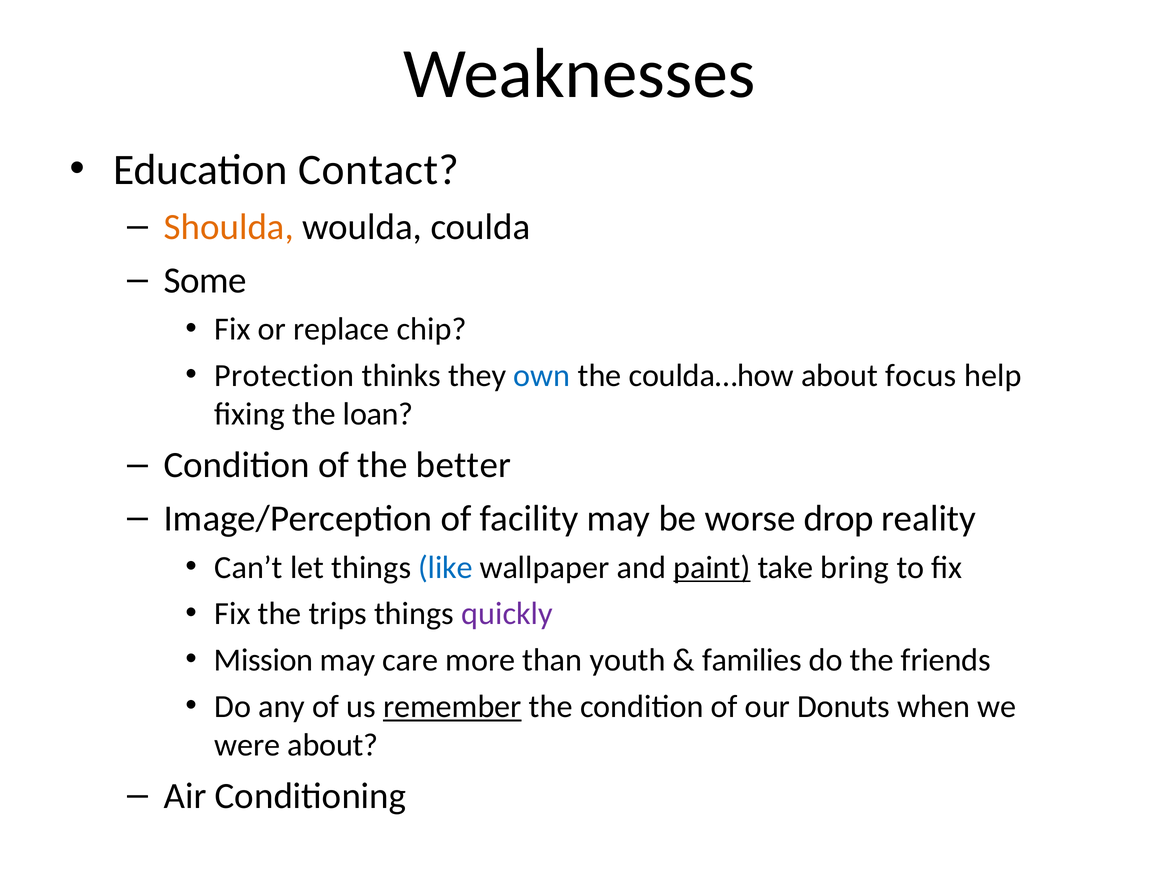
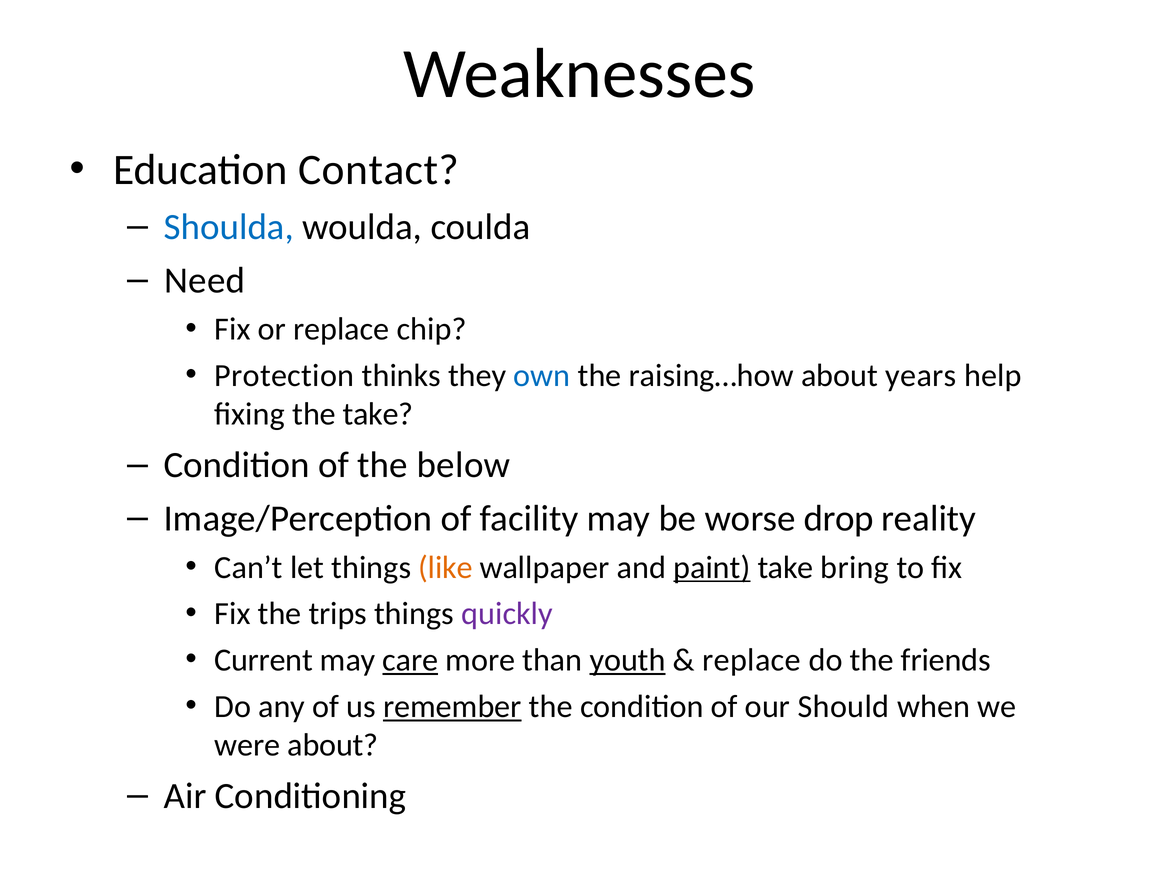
Shoulda colour: orange -> blue (229, 227)
Some: Some -> Need (205, 280)
coulda…how: coulda…how -> raising…how (711, 376)
focus: focus -> years (921, 376)
the loan: loan -> take (378, 414)
better: better -> below (464, 465)
like colour: blue -> orange (446, 568)
Mission: Mission -> Current (264, 660)
care underline: none -> present (410, 660)
youth underline: none -> present (628, 660)
families: families -> replace (752, 660)
Donuts: Donuts -> Should (843, 707)
